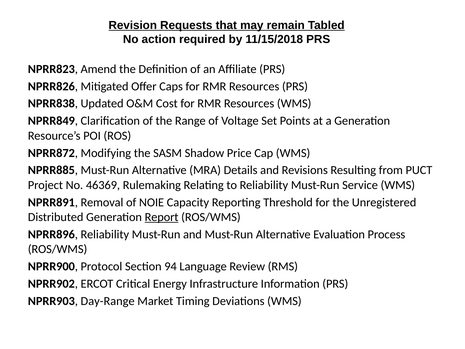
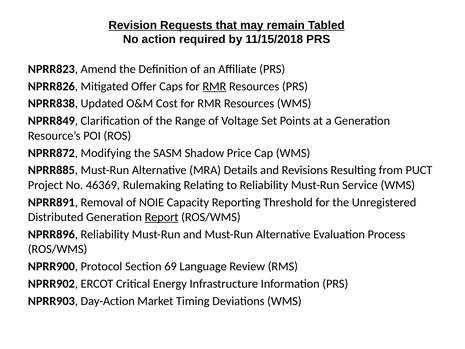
RMR underline: none -> present (214, 86)
94: 94 -> 69 (171, 266)
Day-Range: Day-Range -> Day-Action (108, 301)
